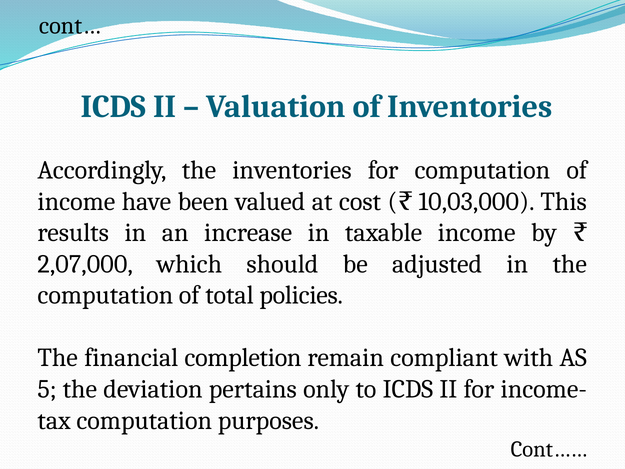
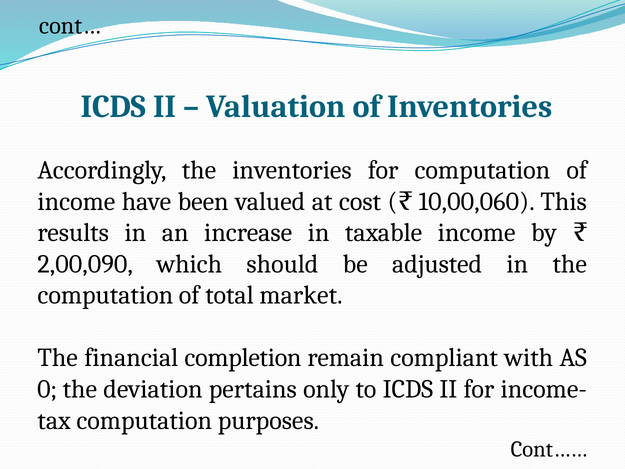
10,03,000: 10,03,000 -> 10,00,060 (477, 201)
2,07,000: 2,07,000 -> 2,00,090 (85, 264)
policies: policies -> market (301, 295)
5: 5 -> 0 (47, 389)
